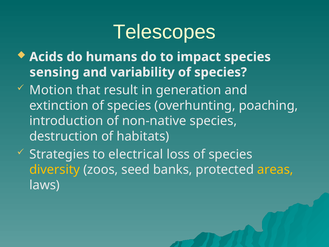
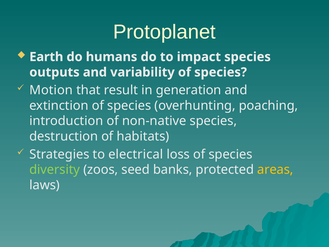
Telescopes: Telescopes -> Protoplanet (164, 32)
Acids: Acids -> Earth (46, 57)
sensing: sensing -> outputs (54, 72)
diversity colour: yellow -> light green (55, 169)
